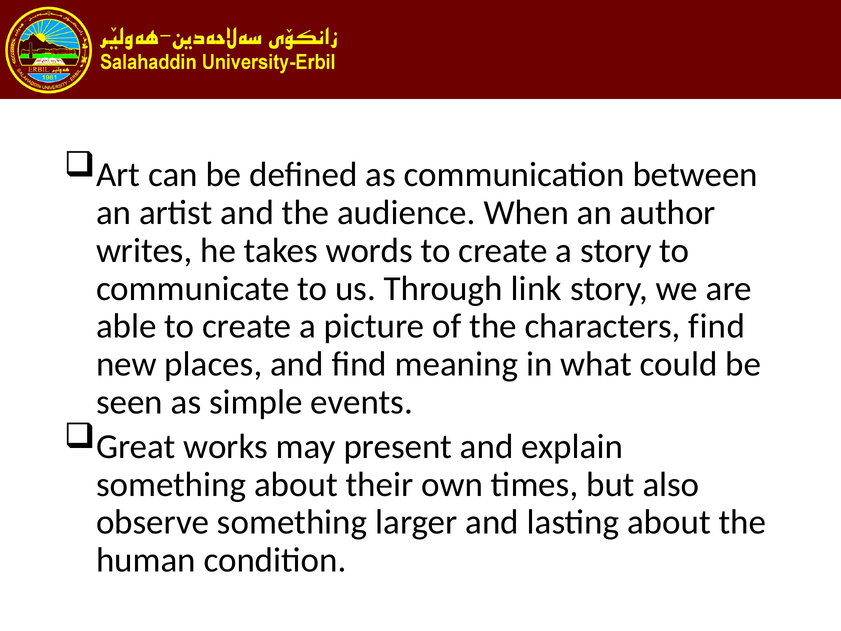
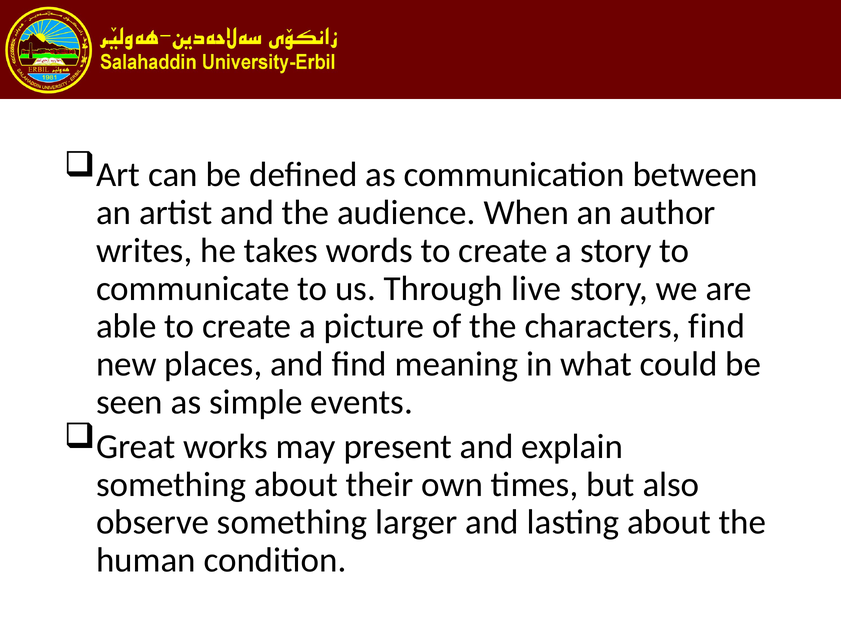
link: link -> live (536, 288)
